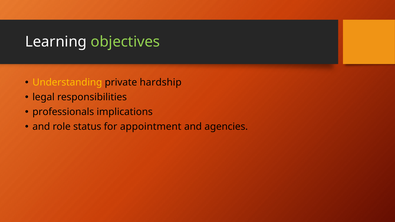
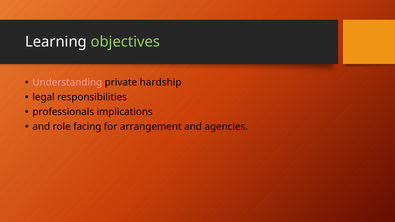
Understanding colour: yellow -> pink (67, 82)
status: status -> facing (87, 127)
appointment: appointment -> arrangement (151, 127)
